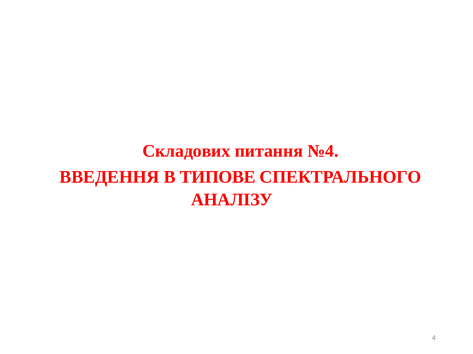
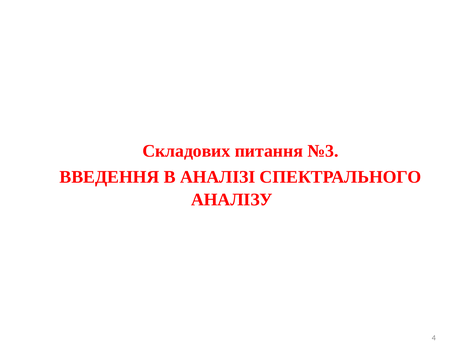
№4: №4 -> №3 (323, 151)
ТИПОВЕ: ТИПОВЕ -> АНАЛІЗІ (218, 177)
